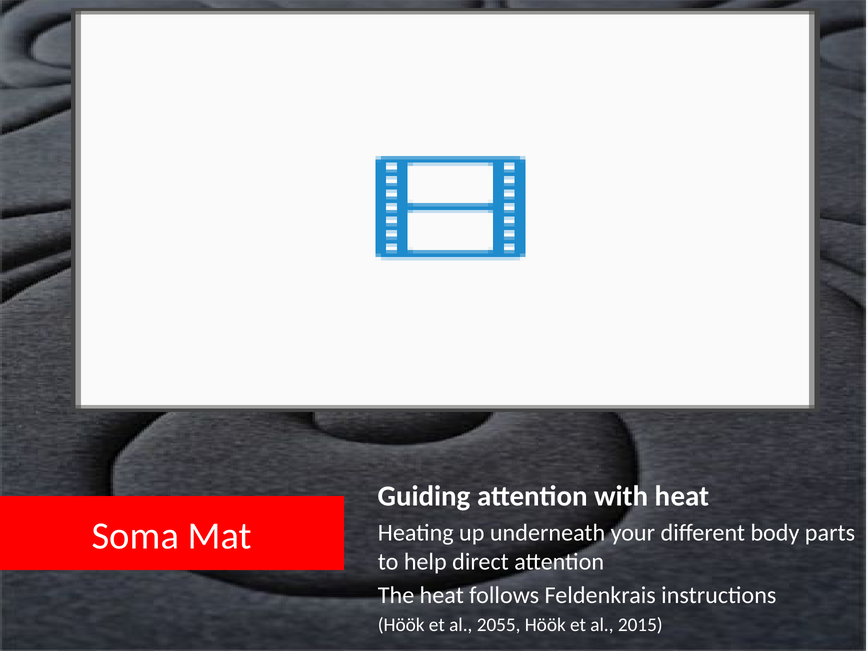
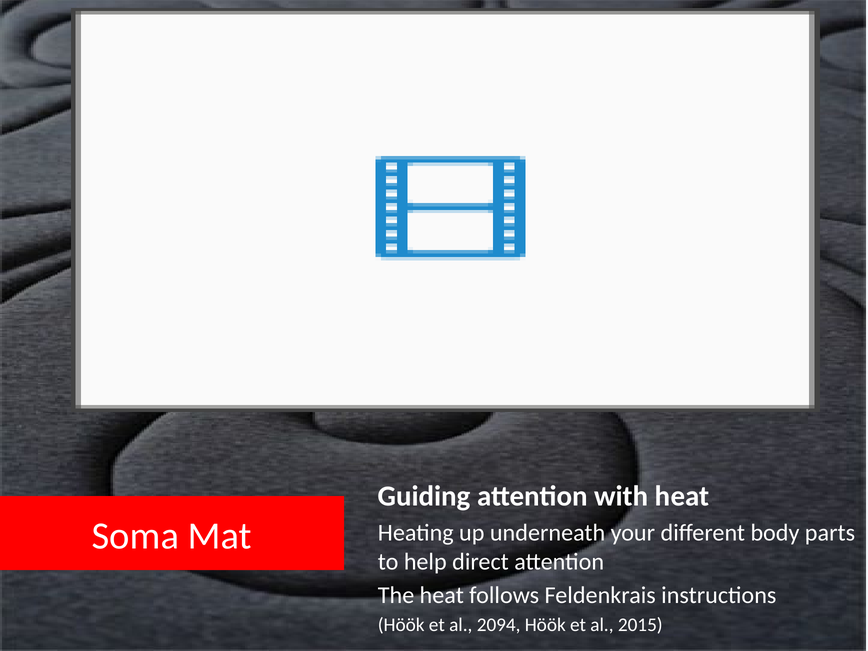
2055: 2055 -> 2094 (499, 625)
